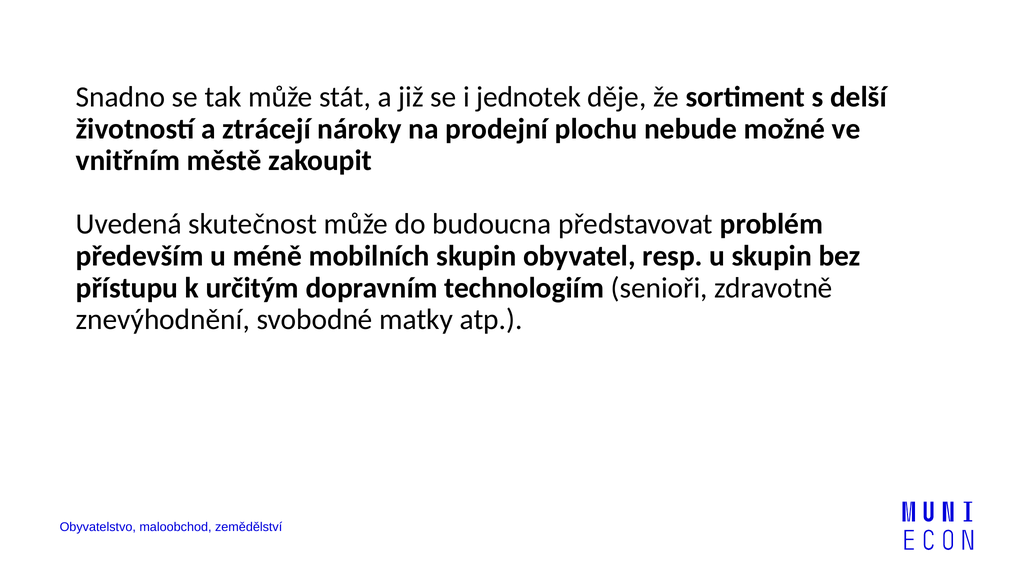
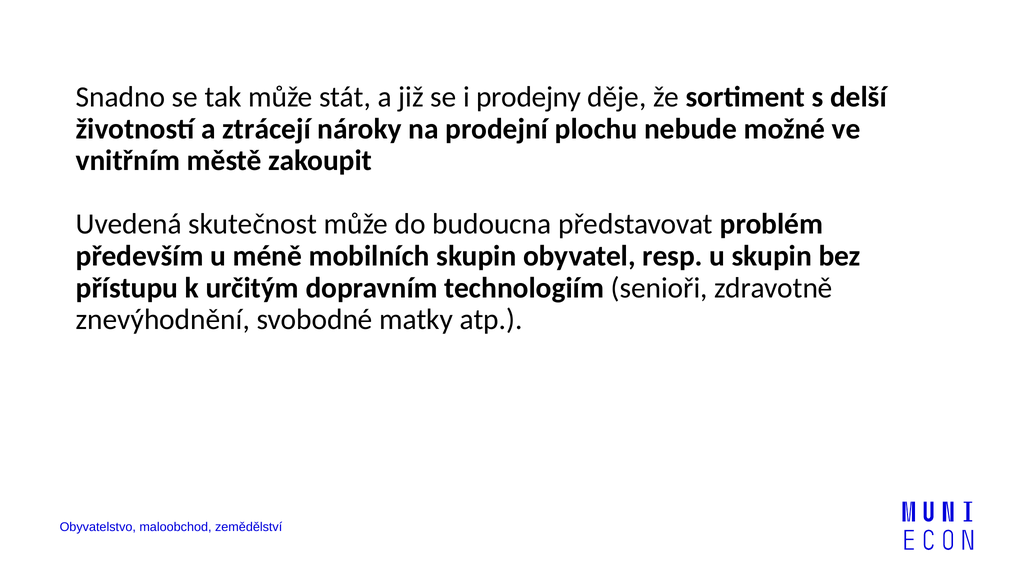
jednotek: jednotek -> prodejny (529, 97)
